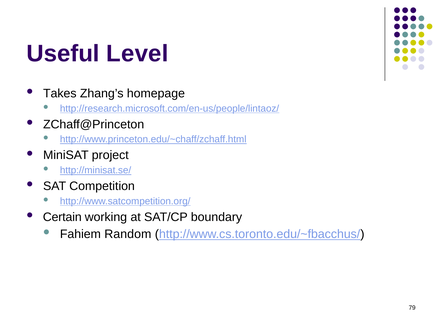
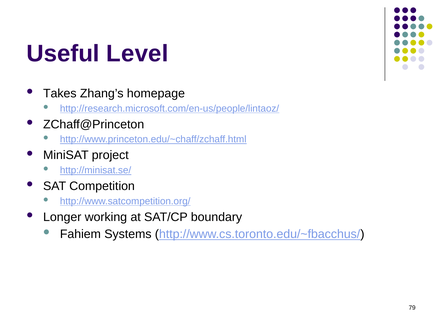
Certain: Certain -> Longer (62, 217)
Random: Random -> Systems (128, 235)
